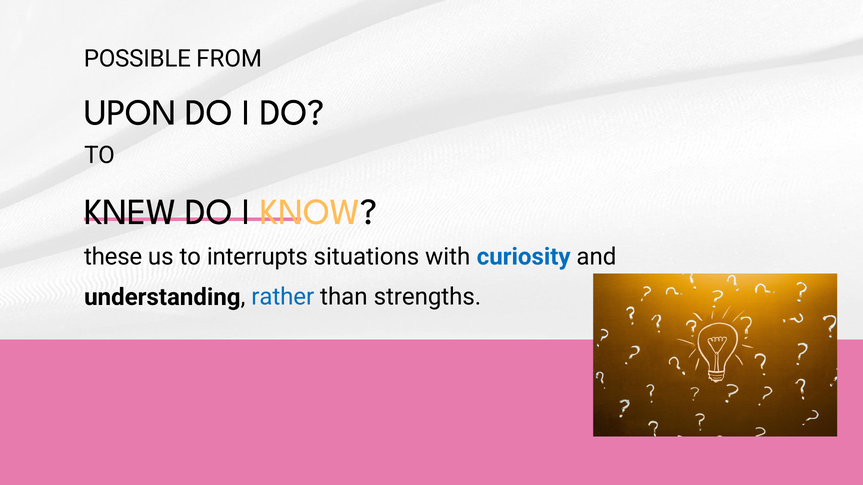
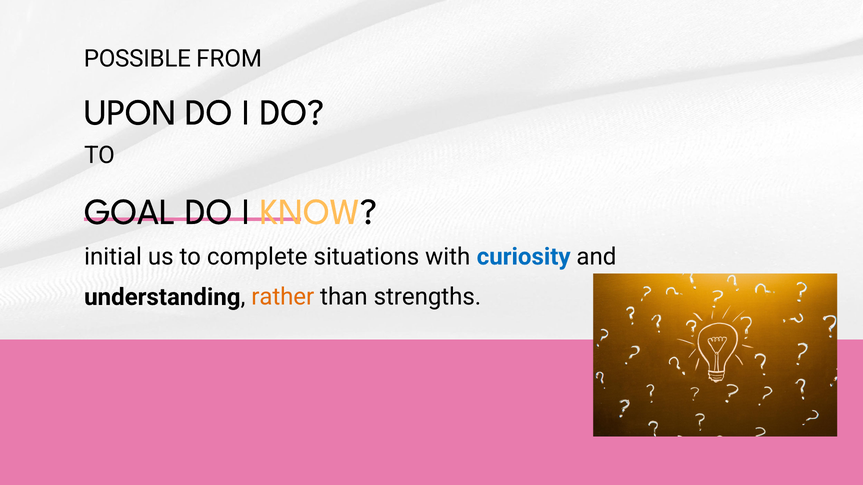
KNEW: KNEW -> GOAL (130, 212)
these: these -> initial (113, 257)
interrupts: interrupts -> complete (257, 257)
rather colour: blue -> orange (283, 297)
